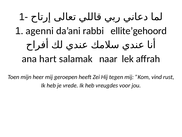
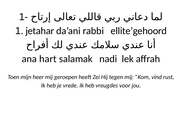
agenni: agenni -> jetahar (40, 31)
naar: naar -> nadi (108, 59)
